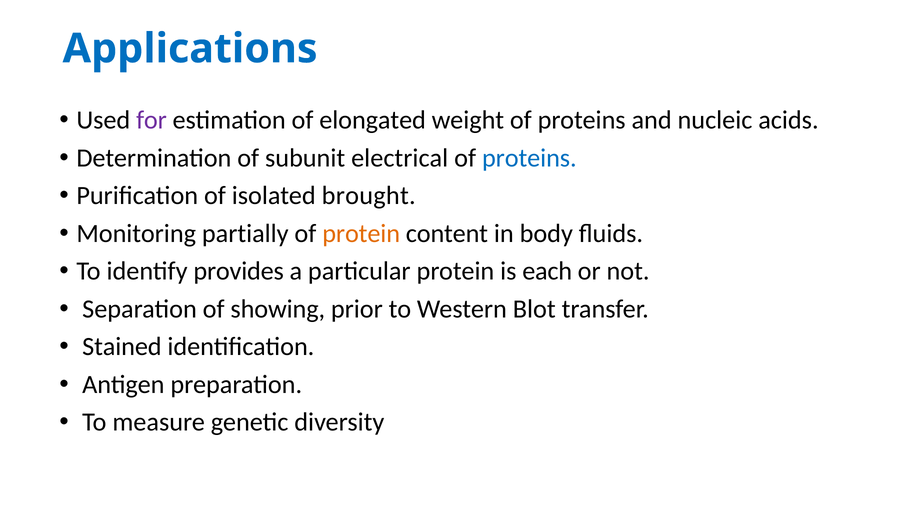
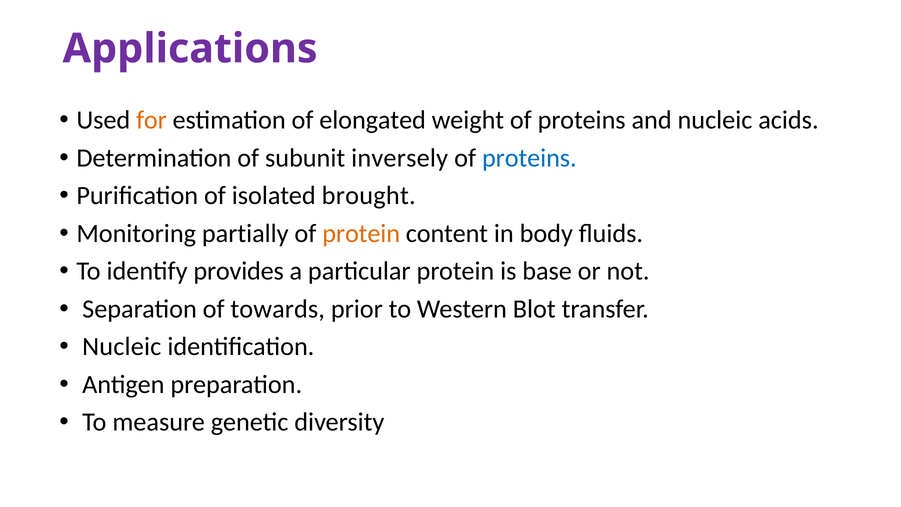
Applications colour: blue -> purple (190, 49)
for colour: purple -> orange (151, 120)
electrical: electrical -> inversely (400, 158)
each: each -> base (547, 271)
showing: showing -> towards (278, 309)
Stained: Stained -> Nucleic (122, 347)
